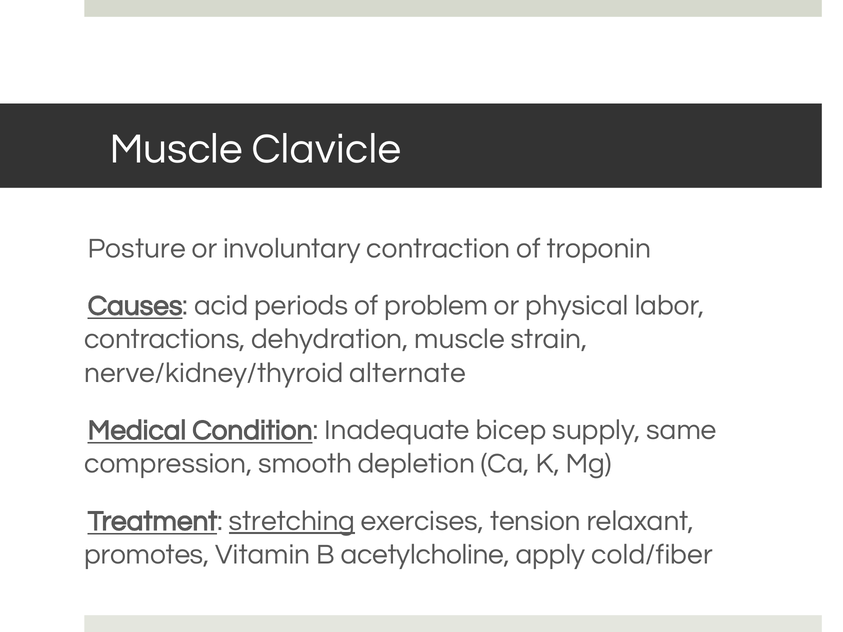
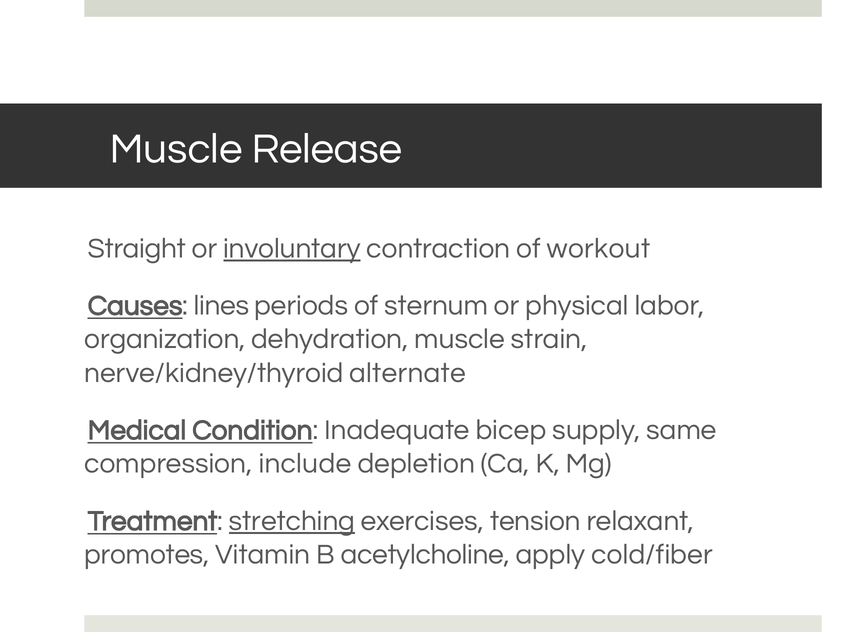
Clavicle: Clavicle -> Release (327, 149)
Posture: Posture -> Straight (137, 248)
involuntary underline: none -> present (292, 248)
troponin: troponin -> workout (599, 248)
acid: acid -> lines (221, 306)
problem: problem -> sternum (436, 306)
contractions: contractions -> organization (165, 339)
smooth: smooth -> include (305, 464)
